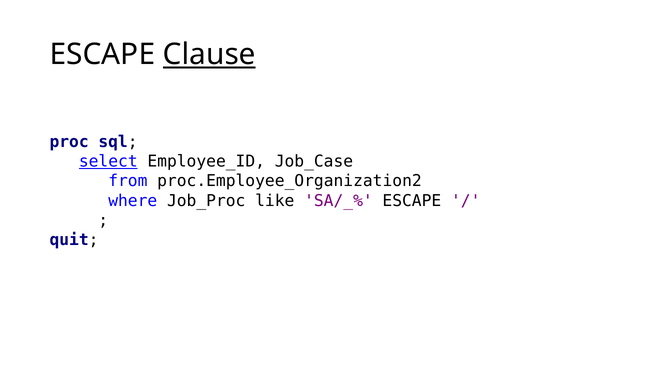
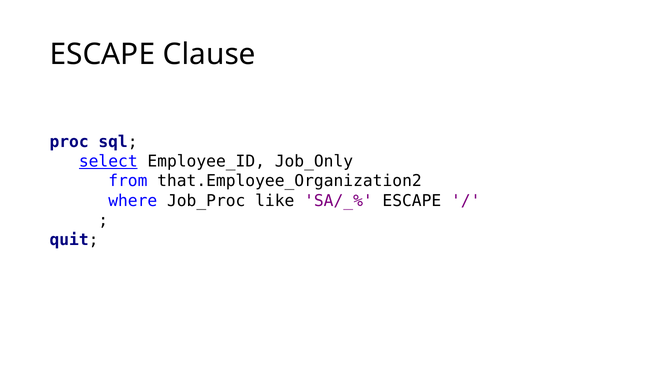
Clause underline: present -> none (209, 55)
Job_Case: Job_Case -> Job_Only (314, 162)
proc.Employee_Organization2: proc.Employee_Organization2 -> that.Employee_Organization2 (289, 181)
